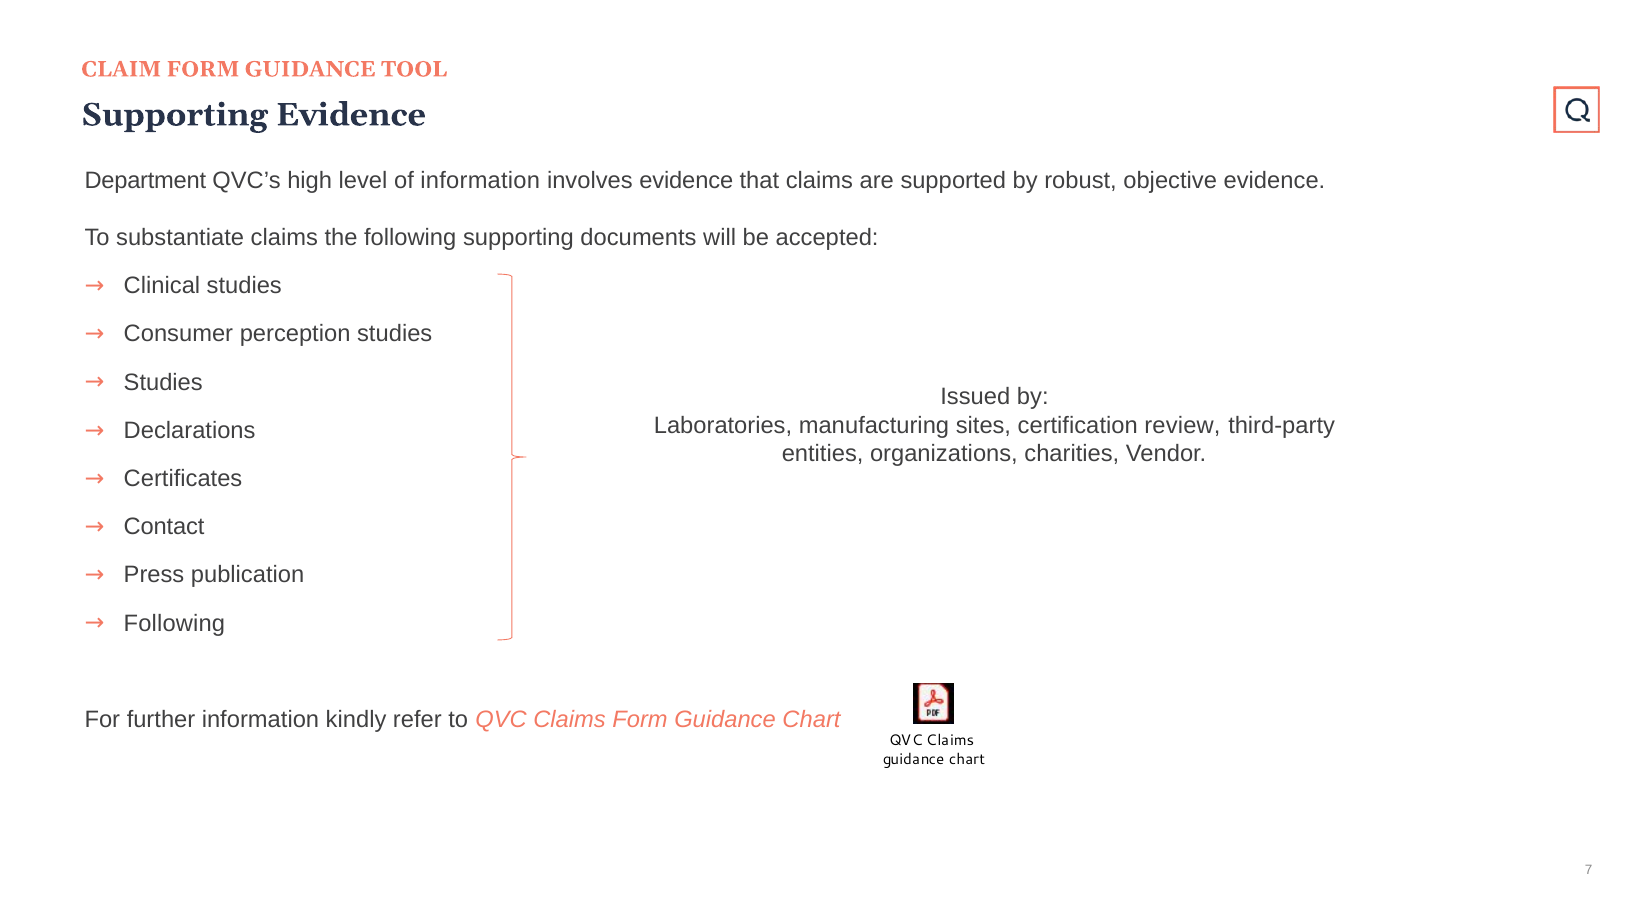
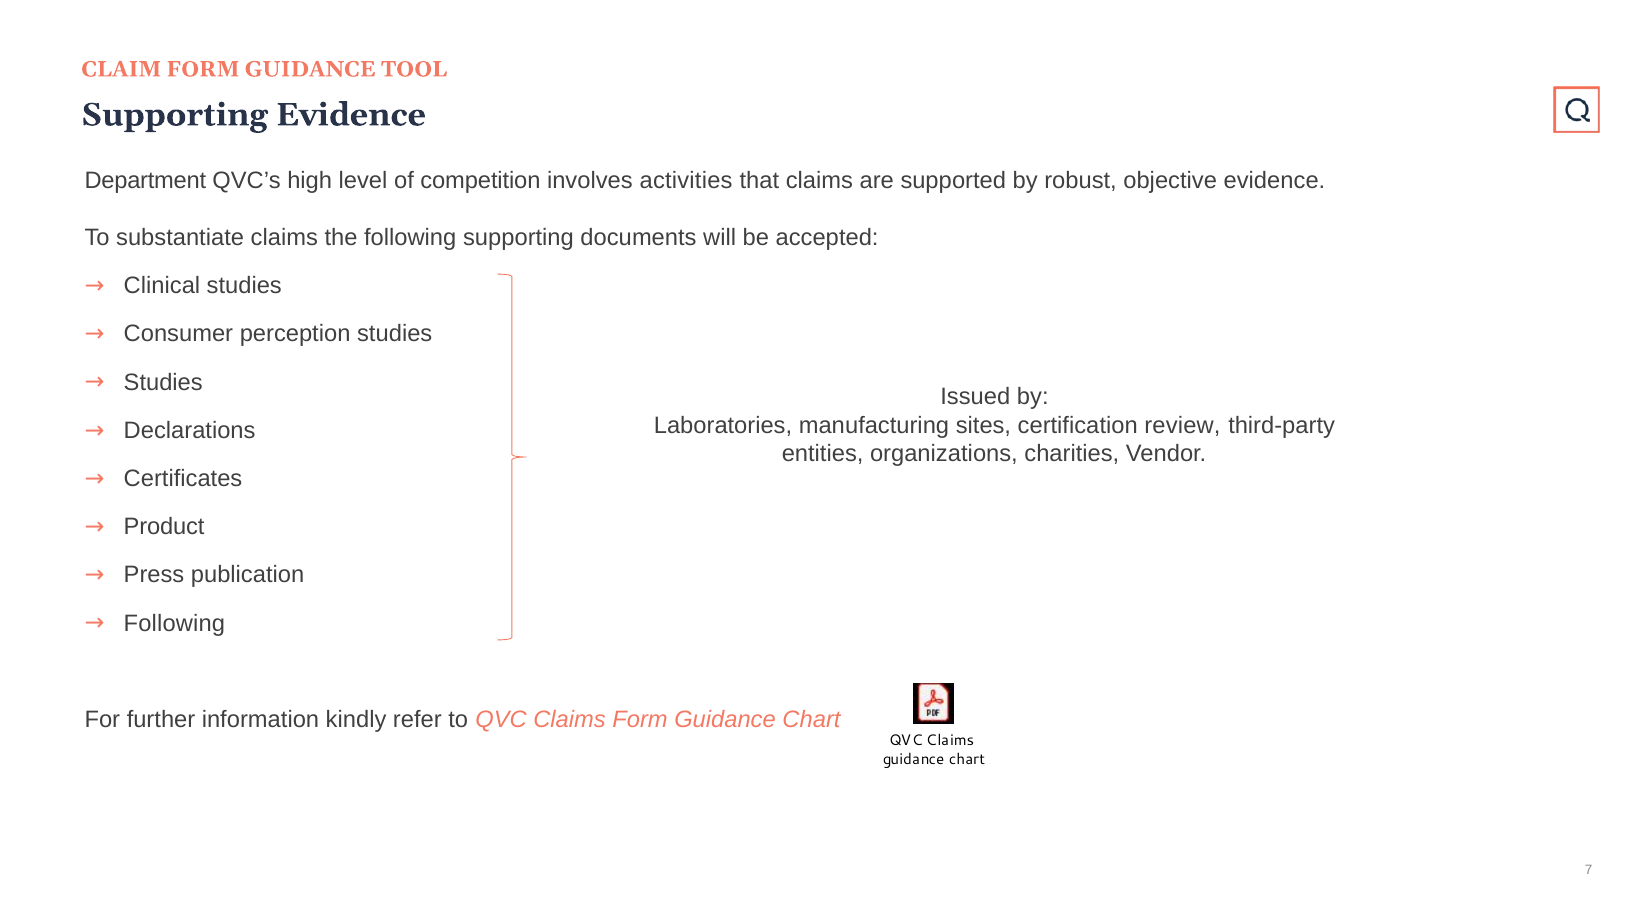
of information: information -> competition (480, 181)
involves evidence: evidence -> activities (686, 181)
Contact: Contact -> Product (164, 527)
